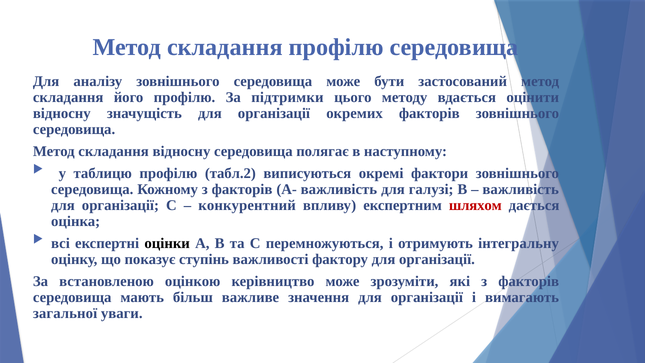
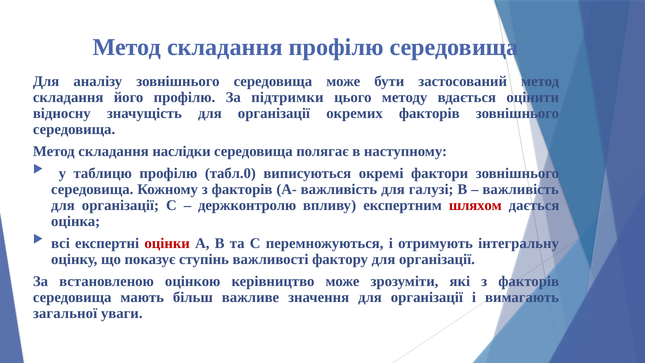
складання відносну: відносну -> наслідки (182, 151)
табл.2: табл.2 -> табл.0 (230, 173)
конкурентний: конкурентний -> держконтролю (247, 205)
оцінки colour: black -> red (167, 243)
